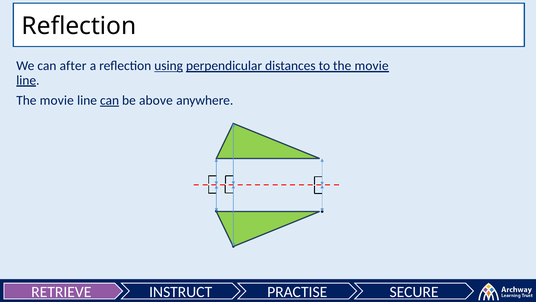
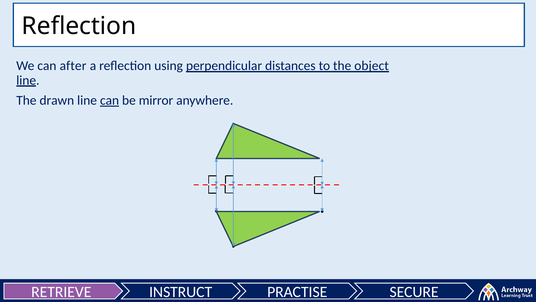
using underline: present -> none (169, 66)
to the movie: movie -> object (372, 66)
movie: movie -> drawn (57, 100)
above: above -> mirror (156, 100)
